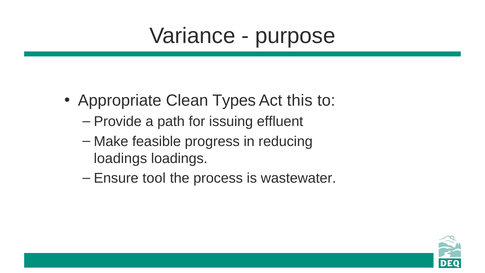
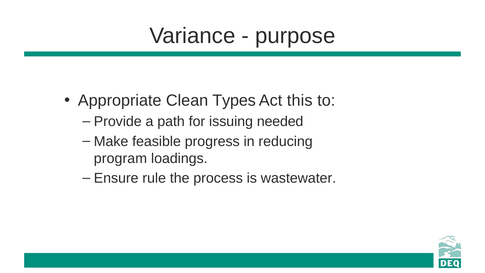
effluent: effluent -> needed (280, 121)
loadings: loadings -> program (120, 158)
tool: tool -> rule (154, 178)
